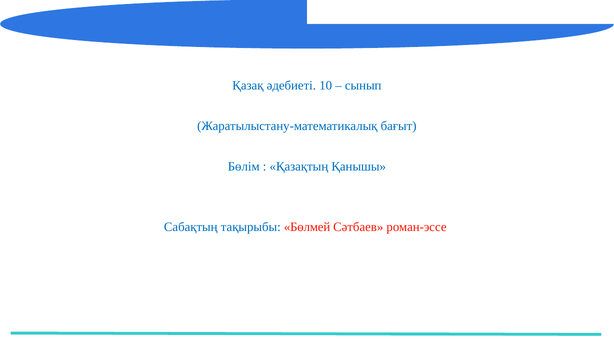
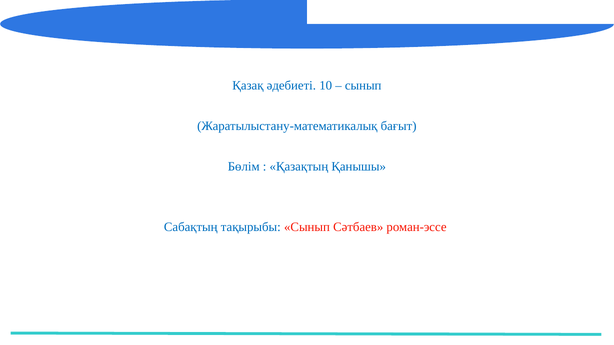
тақырыбы Бөлмей: Бөлмей -> Сынып (307, 227)
